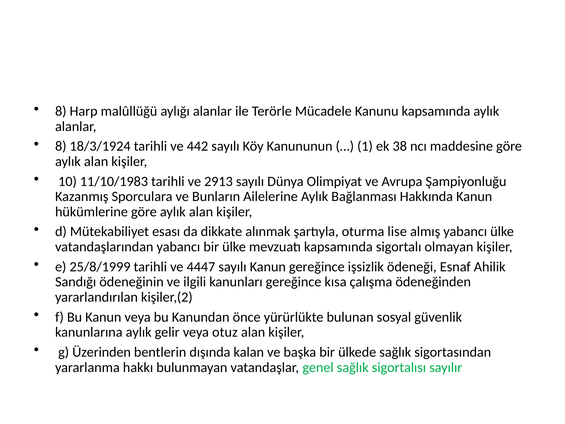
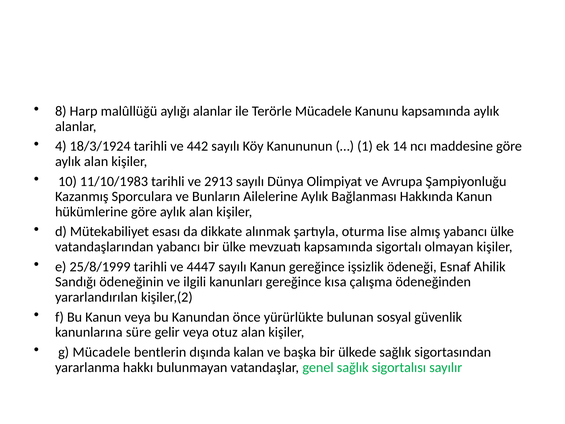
8: 8 -> 4 (61, 146)
38: 38 -> 14 (400, 146)
kanunlarına aylık: aylık -> süre (139, 332)
g Üzerinden: Üzerinden -> Mücadele (101, 352)
